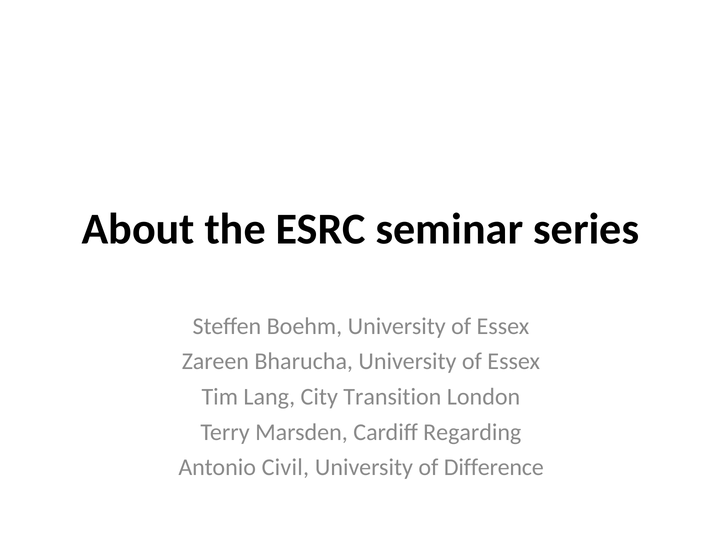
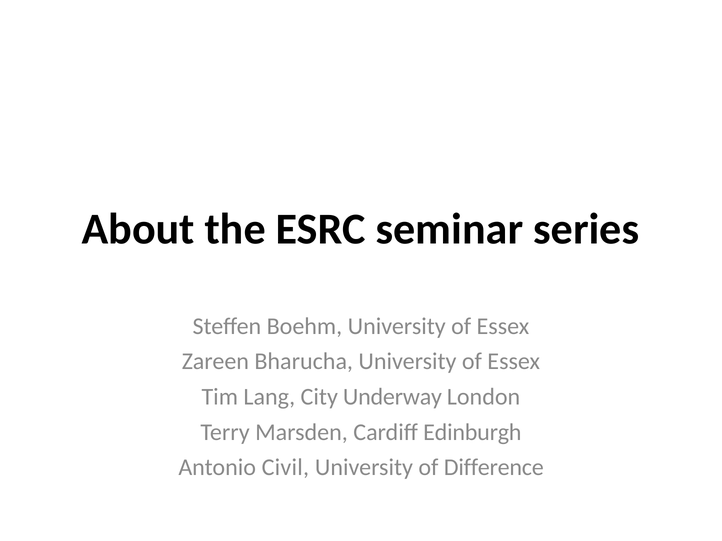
Transition: Transition -> Underway (392, 397)
Regarding: Regarding -> Edinburgh (472, 433)
